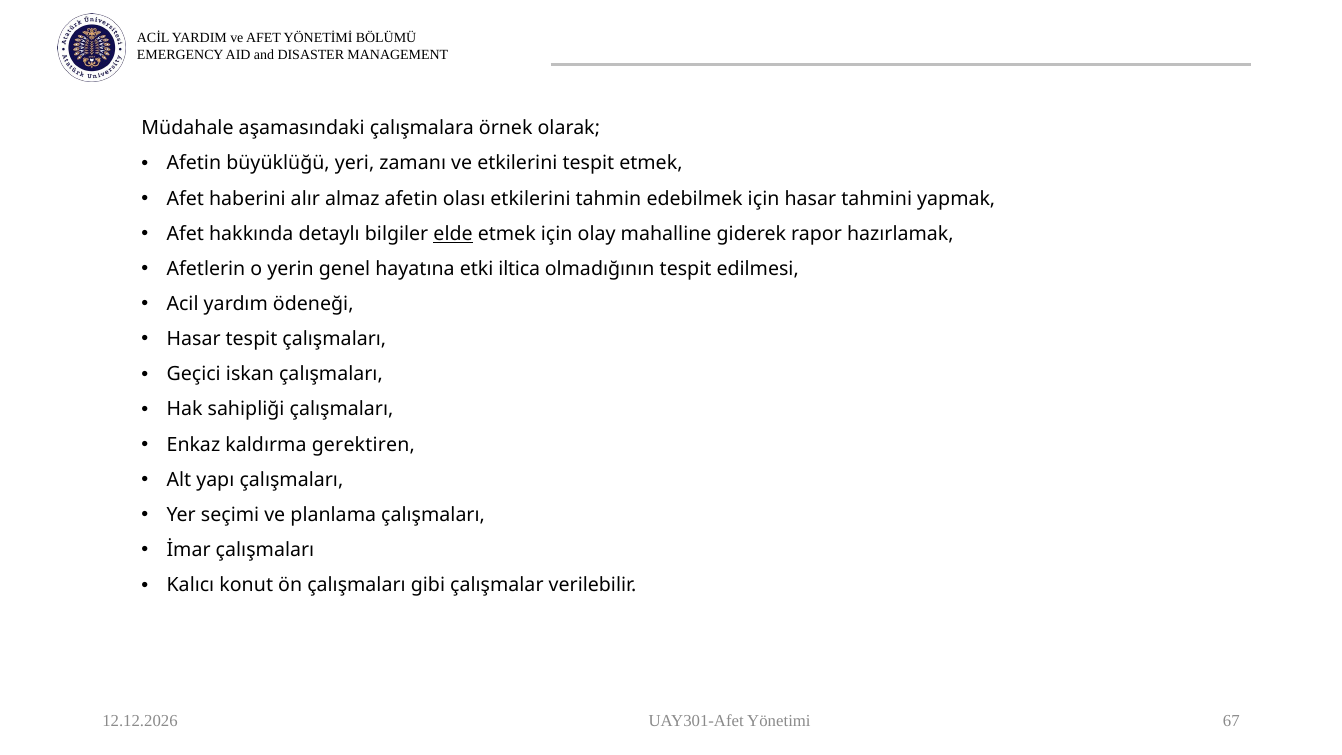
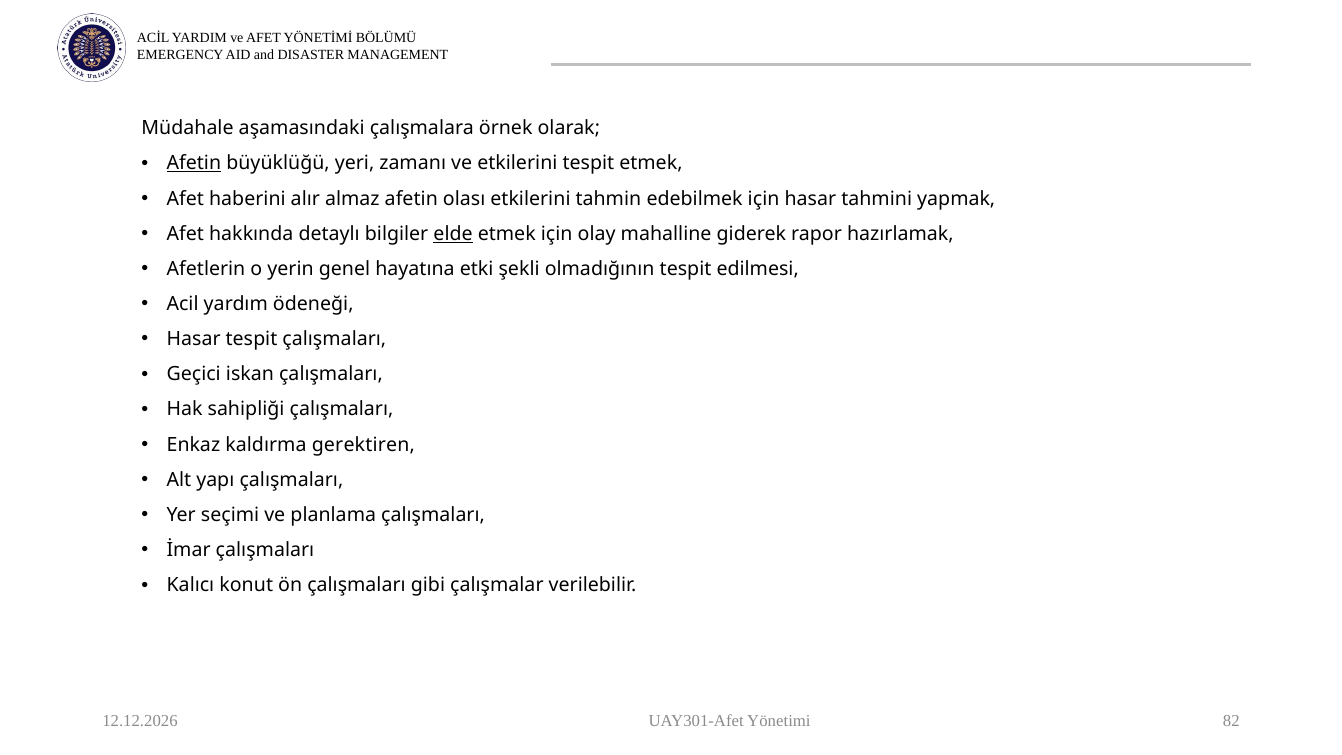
Afetin underline: none -> present (194, 163)
iltica: iltica -> şekli (519, 269)
67: 67 -> 82 (1231, 721)
